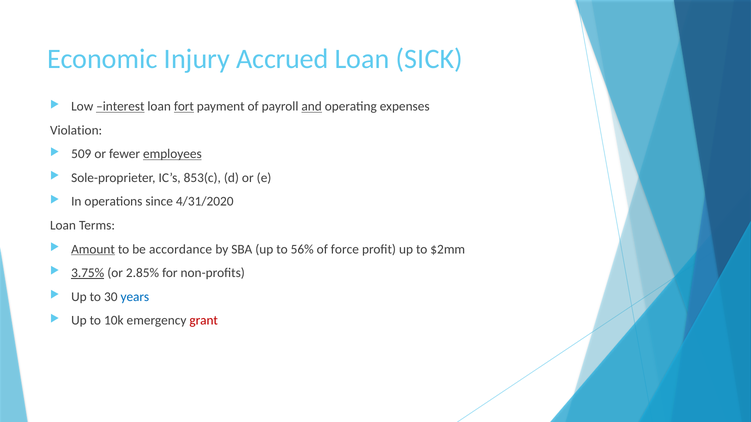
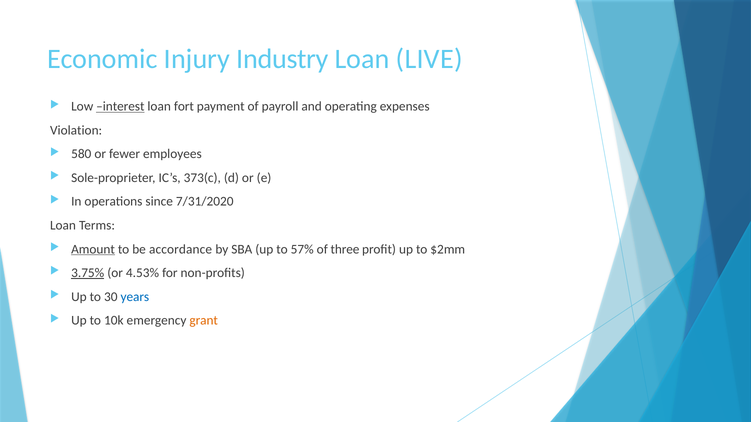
Accrued: Accrued -> Industry (282, 59)
SICK: SICK -> LIVE (429, 59)
fort underline: present -> none (184, 107)
and underline: present -> none (312, 107)
509: 509 -> 580 (81, 154)
employees underline: present -> none (172, 154)
853(c: 853(c -> 373(c (202, 178)
4/31/2020: 4/31/2020 -> 7/31/2020 (205, 202)
56%: 56% -> 57% (302, 249)
force: force -> three (345, 249)
2.85%: 2.85% -> 4.53% (143, 273)
grant colour: red -> orange (204, 321)
